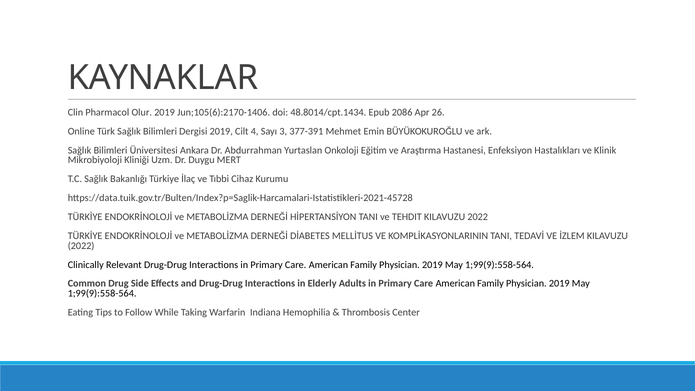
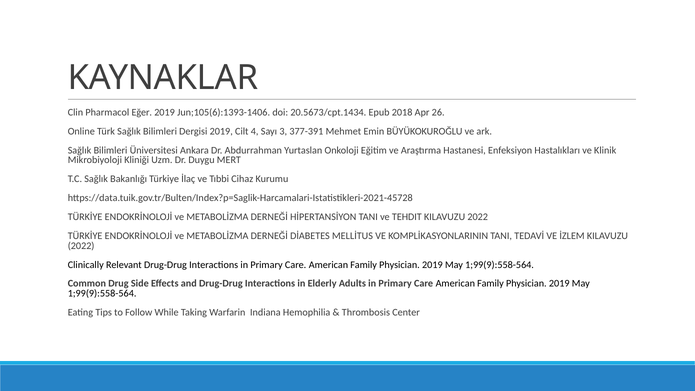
Olur: Olur -> Eğer (142, 112)
Jun;105(6):2170-1406: Jun;105(6):2170-1406 -> Jun;105(6):1393-1406 (224, 112)
48.8014/cpt.1434: 48.8014/cpt.1434 -> 20.5673/cpt.1434 (328, 112)
2086: 2086 -> 2018 (402, 112)
